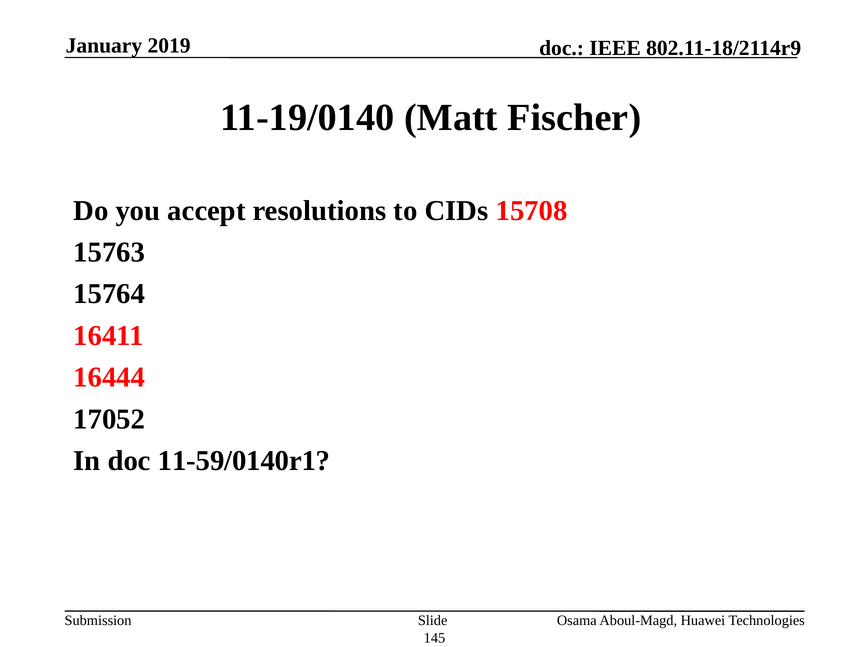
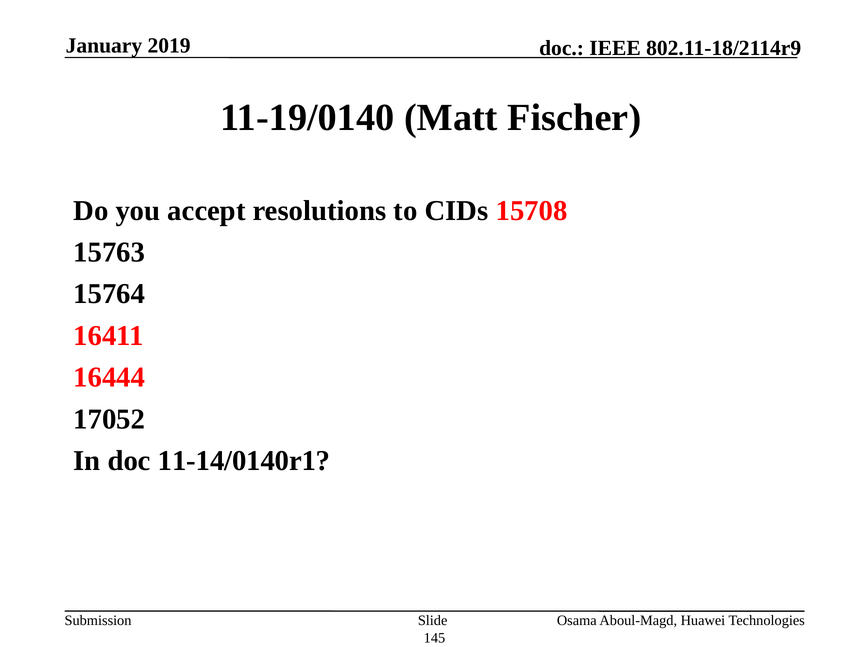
11-59/0140r1: 11-59/0140r1 -> 11-14/0140r1 (244, 460)
